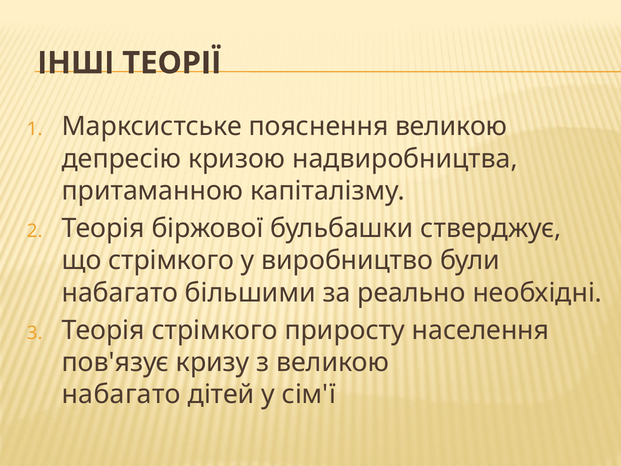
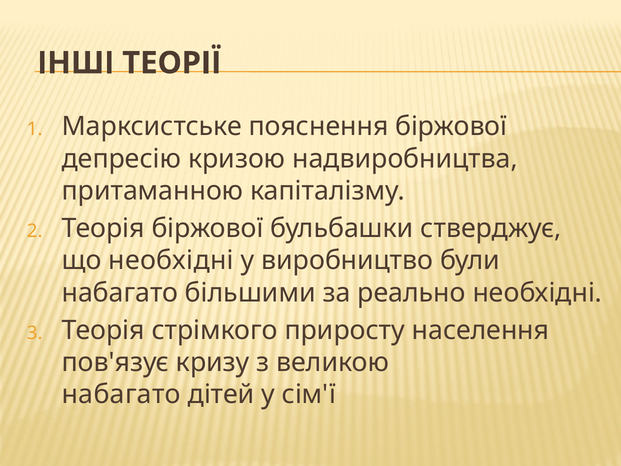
пояснення великою: великою -> біржової (451, 127)
що стрімкого: стрімкого -> необхідні (171, 260)
